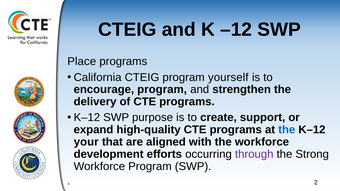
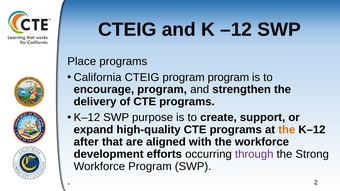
program yourself: yourself -> program (228, 77)
the colour: blue -> orange (287, 130)
your: your -> after (86, 142)
